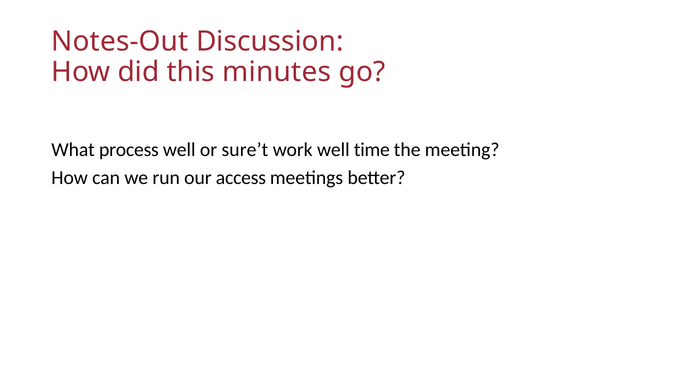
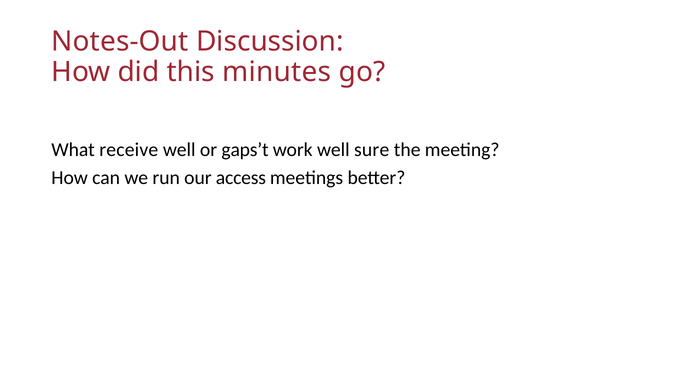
process: process -> receive (129, 149)
sure’t: sure’t -> gaps’t (245, 149)
time: time -> sure (372, 149)
